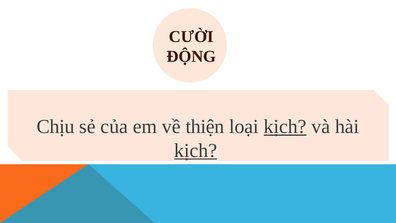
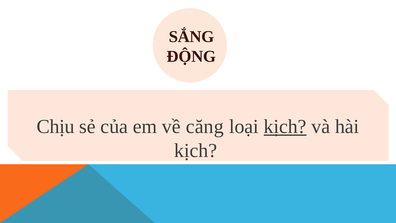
CƯỜI: CƯỜI -> SẮNG (191, 37)
thiện: thiện -> căng (205, 127)
kịch underline: present -> none (196, 150)
